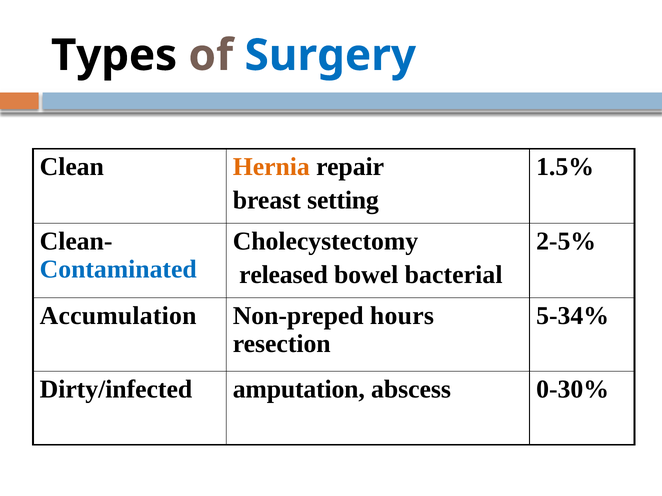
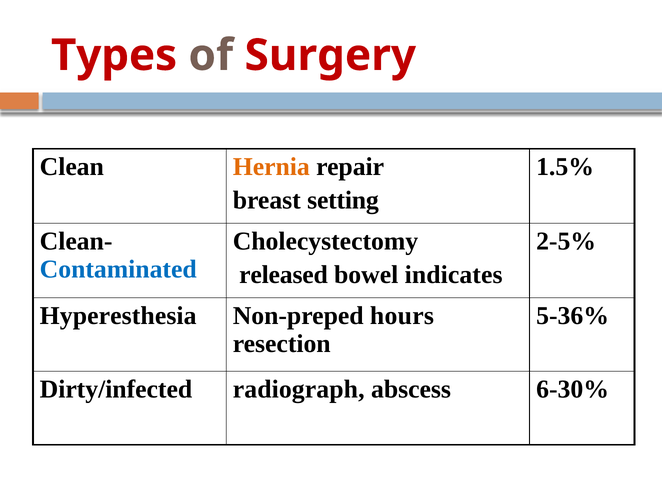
Types colour: black -> red (114, 55)
Surgery colour: blue -> red (330, 55)
bacterial: bacterial -> indicates (454, 275)
Accumulation: Accumulation -> Hyperesthesia (118, 316)
5-34%: 5-34% -> 5-36% (573, 316)
amputation: amputation -> radiograph (299, 389)
0-30%: 0-30% -> 6-30% (573, 389)
